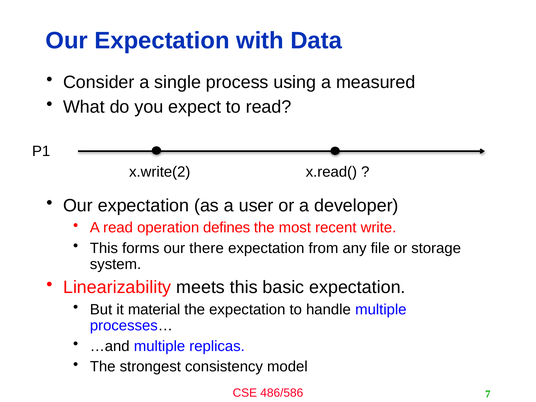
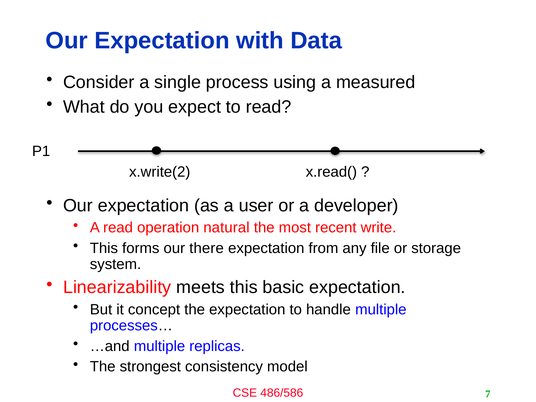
defines: defines -> natural (226, 228)
material: material -> concept (154, 309)
